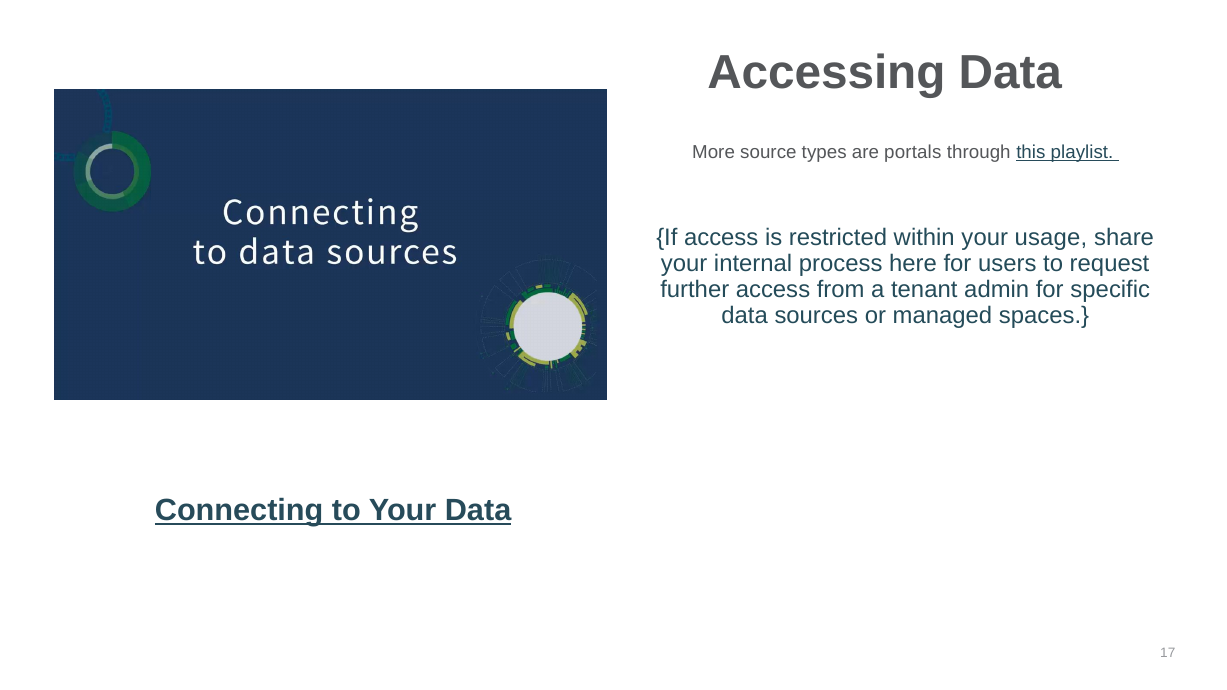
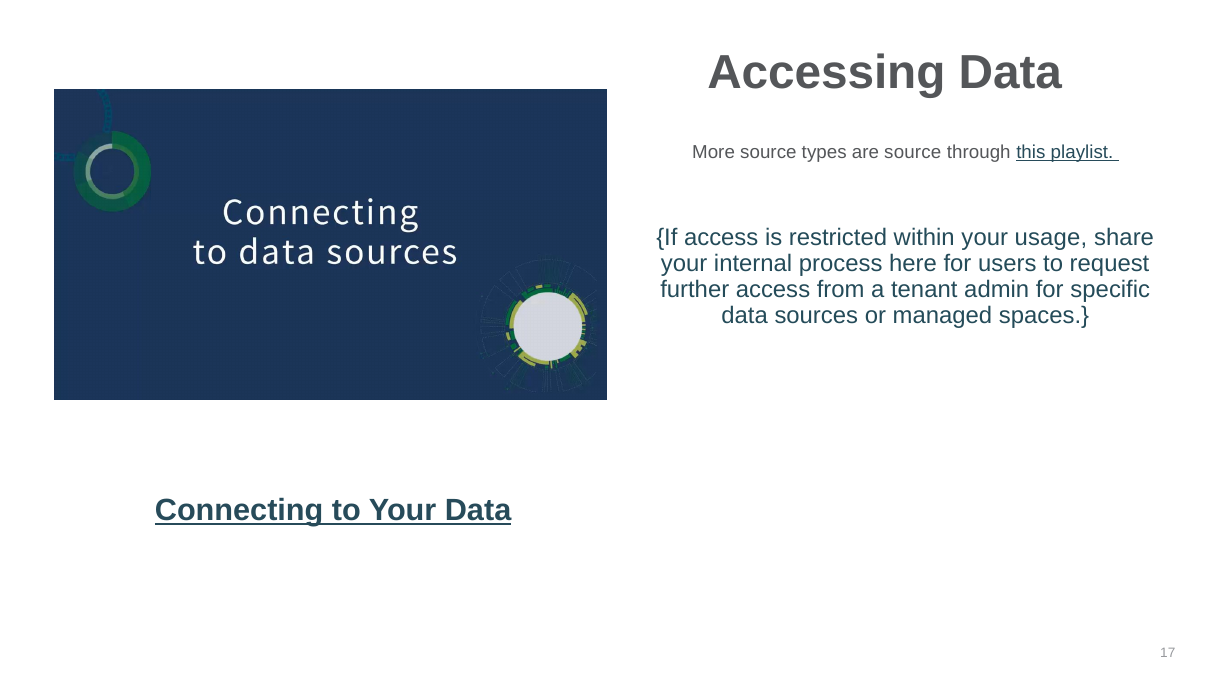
are portals: portals -> source (913, 152)
